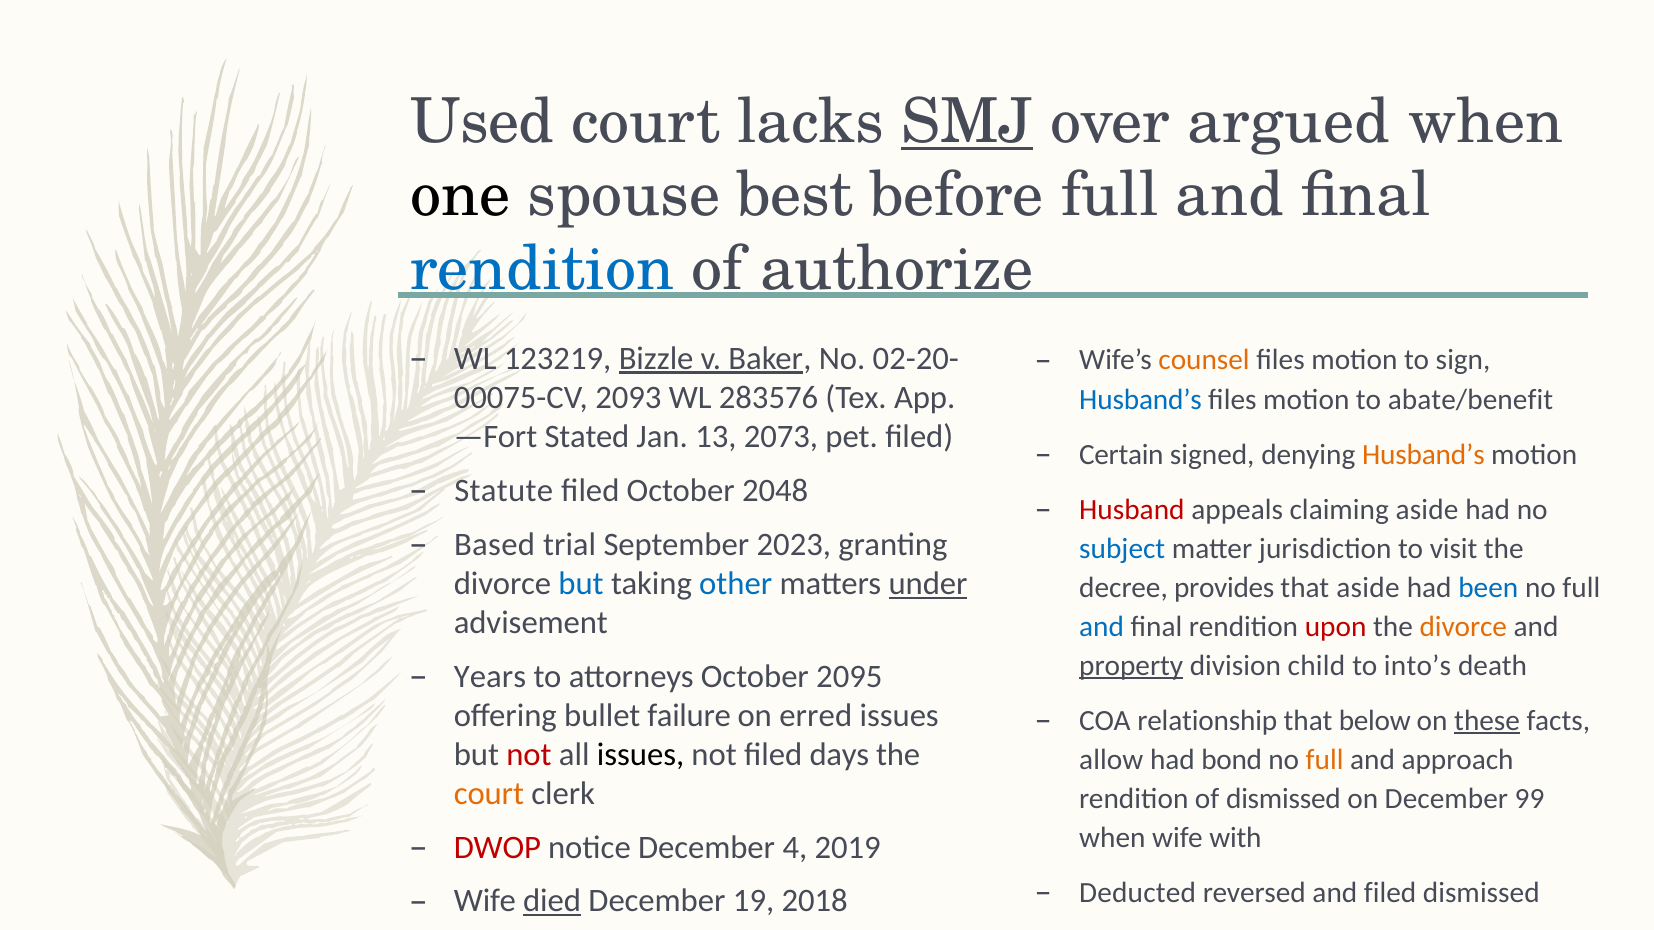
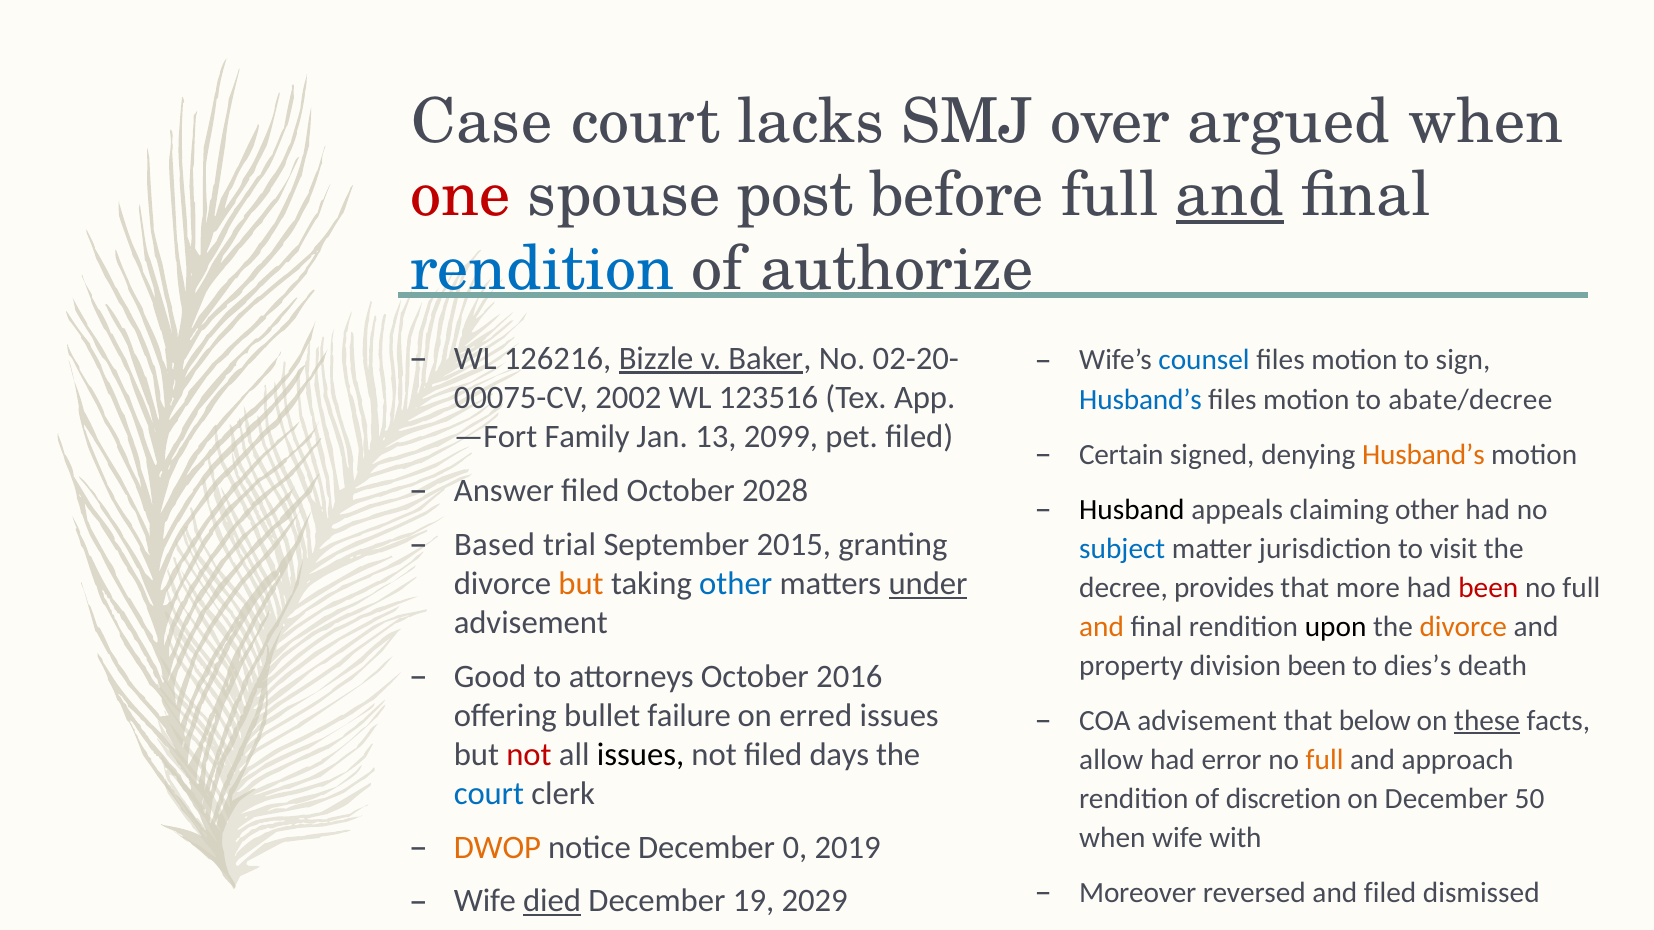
Used: Used -> Case (482, 122)
SMJ underline: present -> none (967, 122)
one colour: black -> red (460, 195)
best: best -> post (795, 195)
and underline: none -> present (1230, 195)
123219: 123219 -> 126216 (558, 359)
counsel colour: orange -> blue (1204, 360)
2093: 2093 -> 2002 (628, 398)
283576: 283576 -> 123516 (768, 398)
abate/benefit: abate/benefit -> abate/decree (1470, 399)
Stated: Stated -> Family (587, 437)
2073: 2073 -> 2099 (781, 437)
Statute: Statute -> Answer (504, 491)
2048: 2048 -> 2028 (775, 491)
Husband colour: red -> black (1132, 510)
claiming aside: aside -> other (1427, 510)
2023: 2023 -> 2015 (794, 545)
but colour: blue -> orange (581, 584)
that aside: aside -> more (1368, 588)
been colour: blue -> red (1488, 588)
and colour: blue -> orange (1102, 627)
upon colour: red -> black (1336, 627)
property underline: present -> none (1131, 666)
division child: child -> been (1317, 666)
into’s: into’s -> dies’s (1418, 666)
Years: Years -> Good (490, 677)
2095: 2095 -> 2016 (849, 677)
COA relationship: relationship -> advisement (1207, 721)
bond: bond -> error (1232, 760)
court colour: orange -> blue (489, 794)
of dismissed: dismissed -> discretion (1283, 799)
99: 99 -> 50 (1530, 799)
DWOP colour: red -> orange (497, 848)
4: 4 -> 0 (795, 848)
Deducted: Deducted -> Moreover (1138, 893)
2018: 2018 -> 2029 (815, 901)
